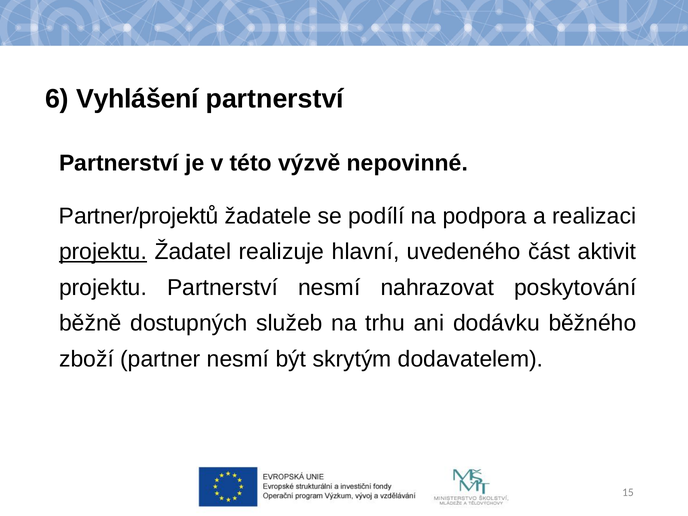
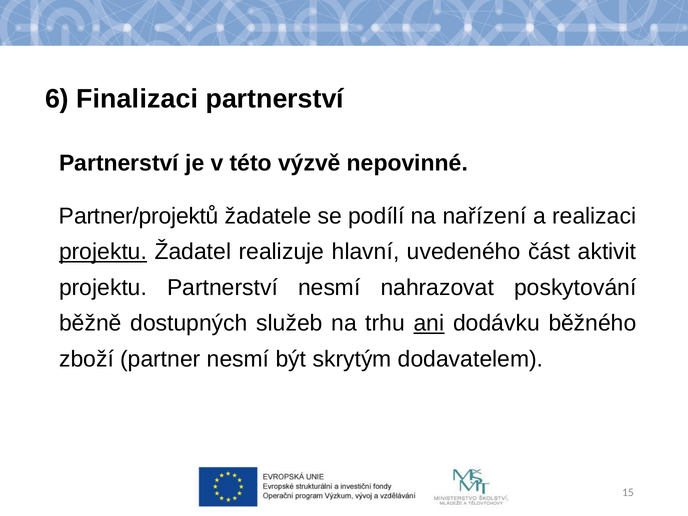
Vyhlášení: Vyhlášení -> Finalizaci (137, 99)
podpora: podpora -> nařízení (485, 216)
ani underline: none -> present (429, 323)
